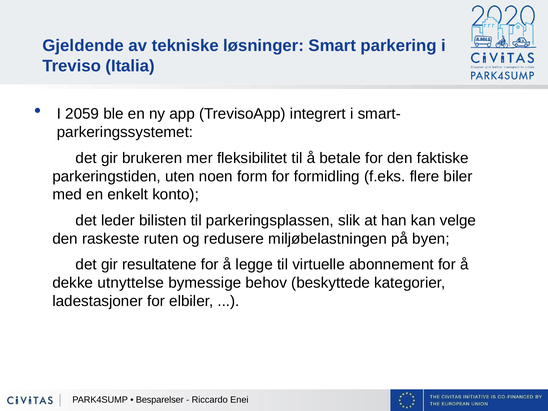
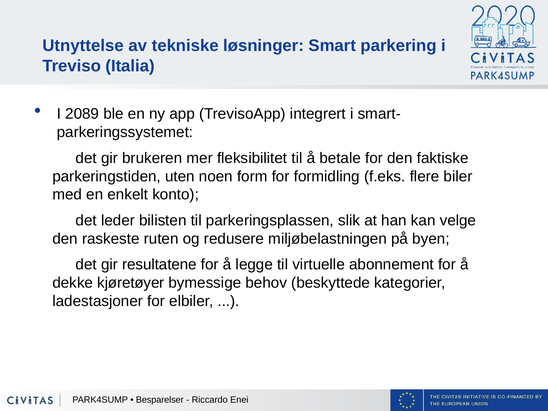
Gjeldende: Gjeldende -> Utnyttelse (83, 46)
2059: 2059 -> 2089 (82, 114)
utnyttelse: utnyttelse -> kjøretøyer (131, 283)
